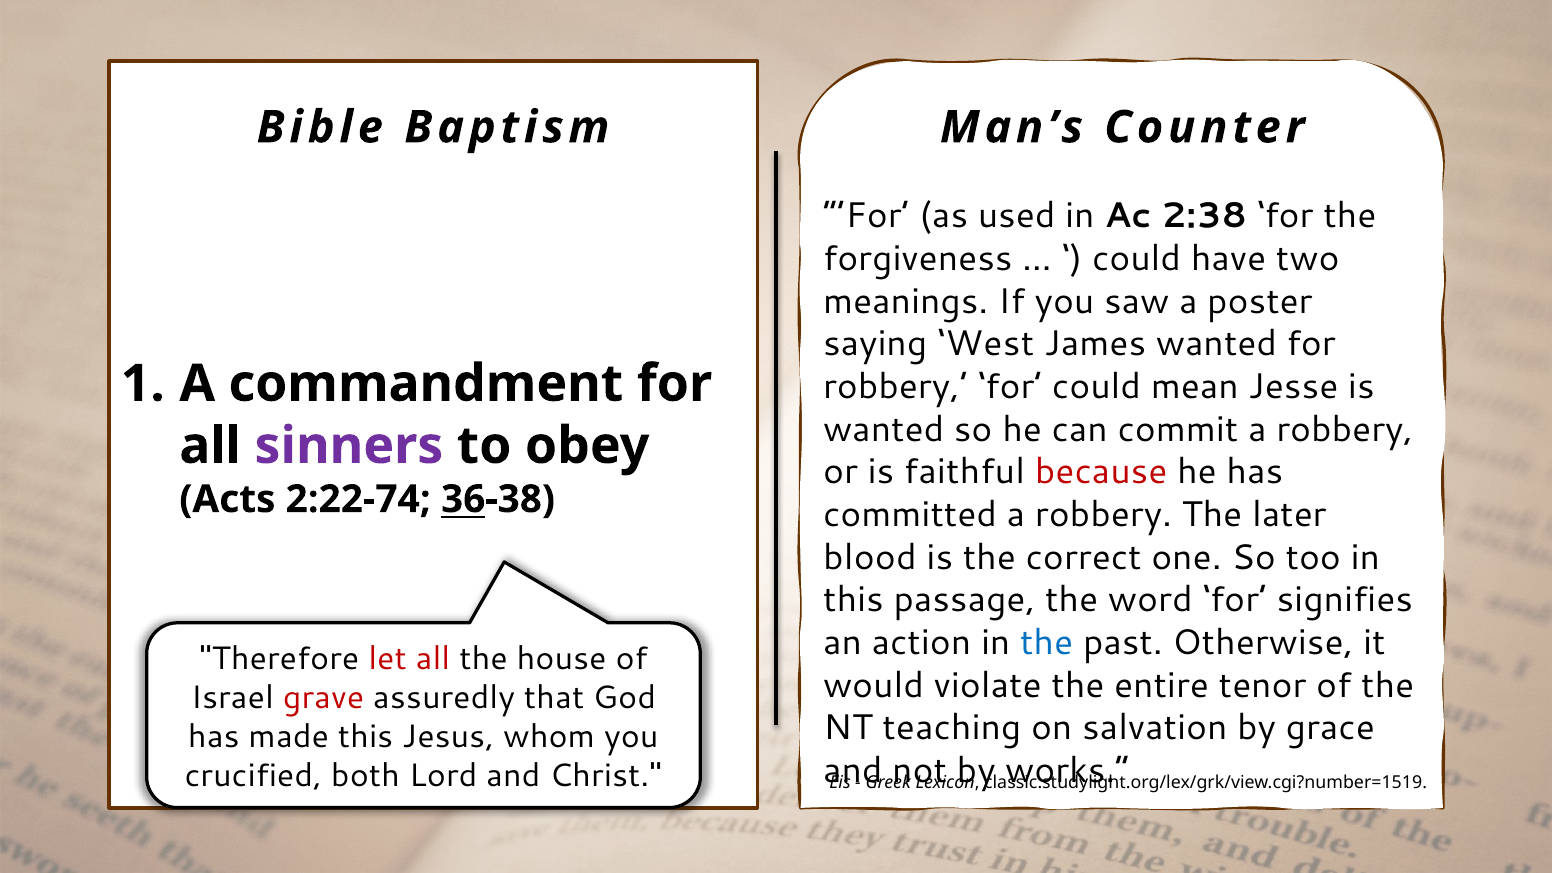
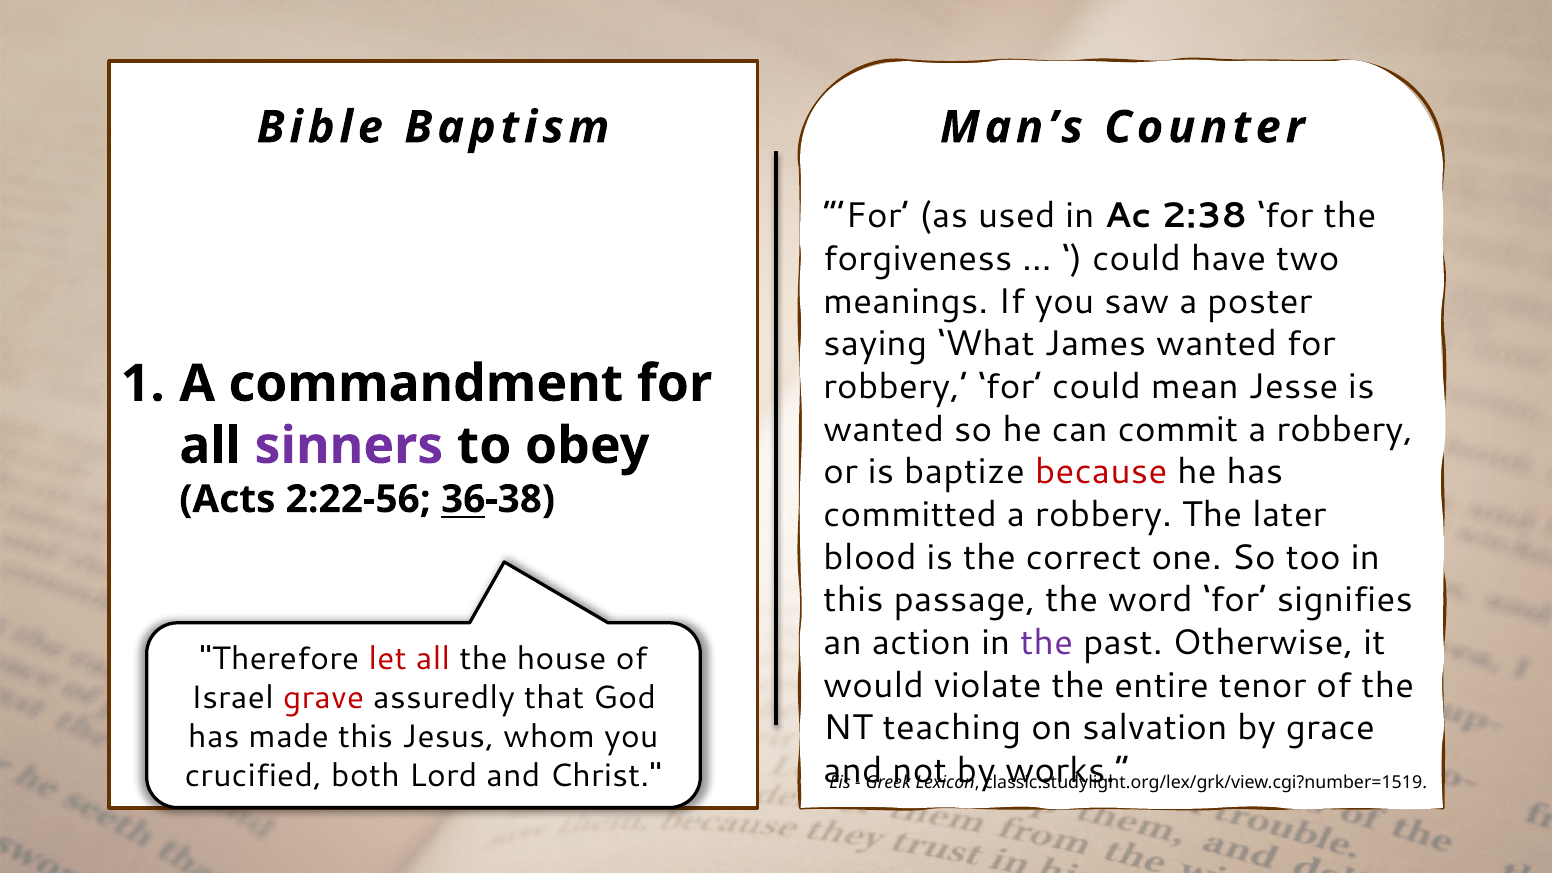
West: West -> What (986, 344)
faithful: faithful -> baptize (964, 472)
2:22-74: 2:22-74 -> 2:22-56 (358, 499)
the colour: blue -> purple (1047, 643)
